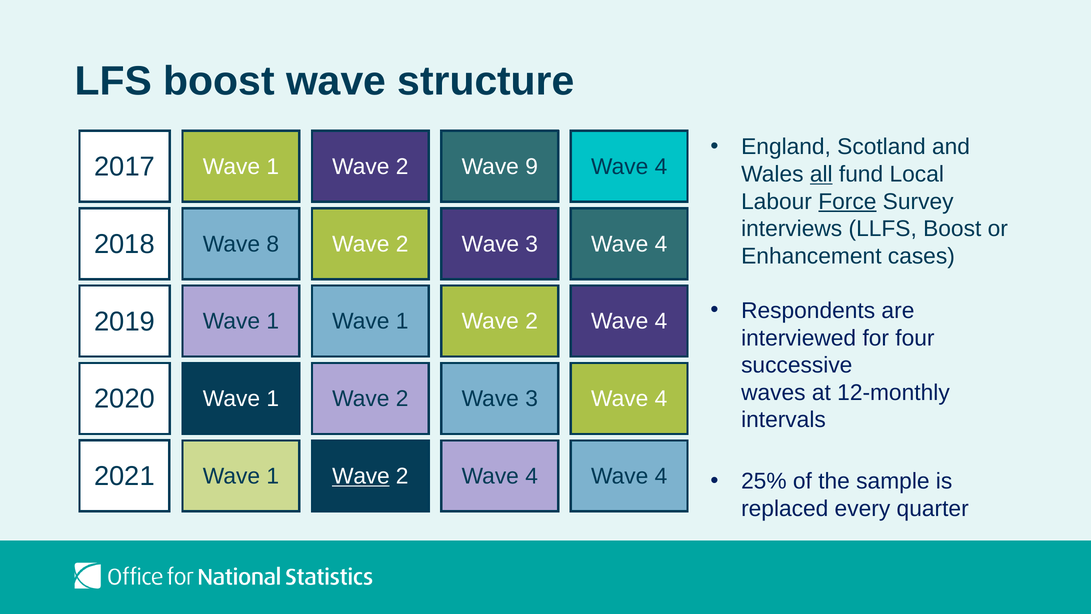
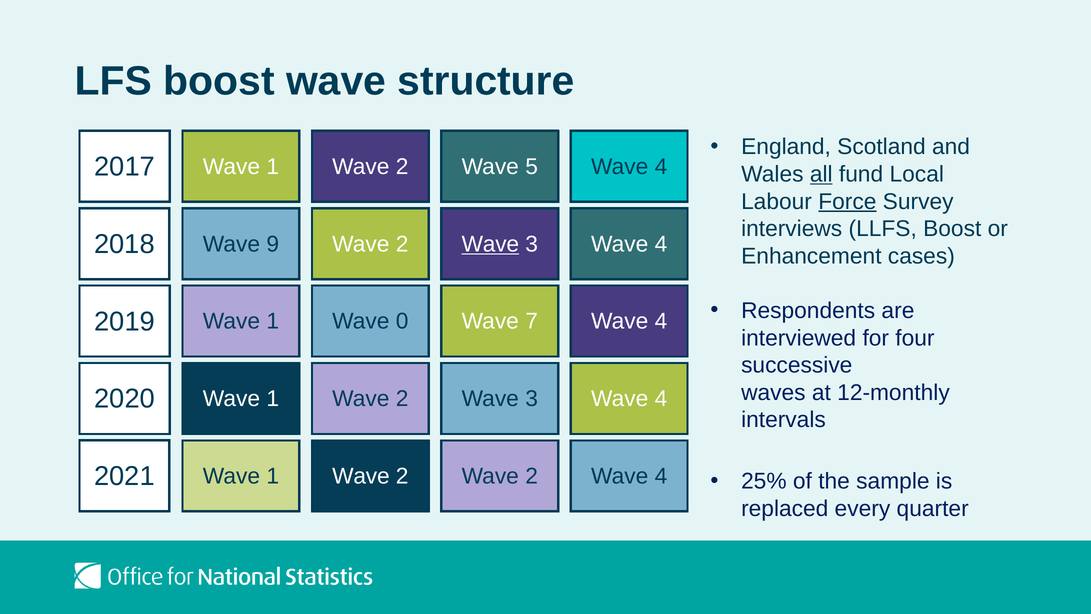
9: 9 -> 5 (532, 167)
8: 8 -> 9 (273, 244)
Wave underline: none -> present (490, 244)
1: 1 -> 0 (402, 321)
2: 2 -> 7 (532, 321)
Wave underline: present -> none (361, 476)
4: 4 -> 2 (532, 476)
